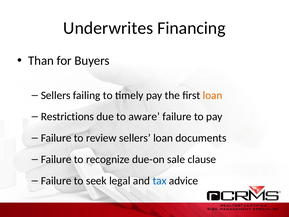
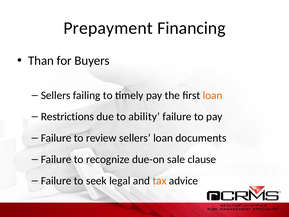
Underwrites: Underwrites -> Prepayment (108, 28)
aware: aware -> ability (144, 117)
tax colour: blue -> orange (160, 181)
